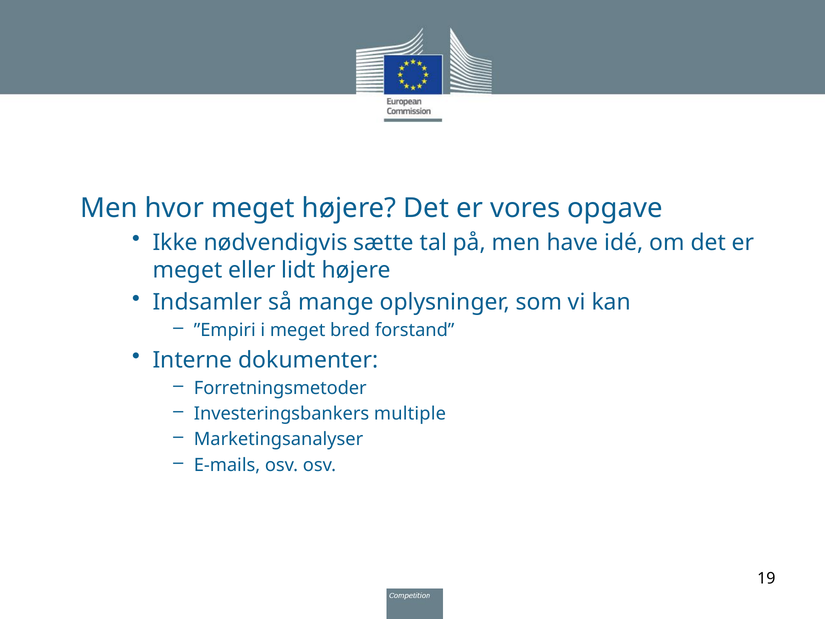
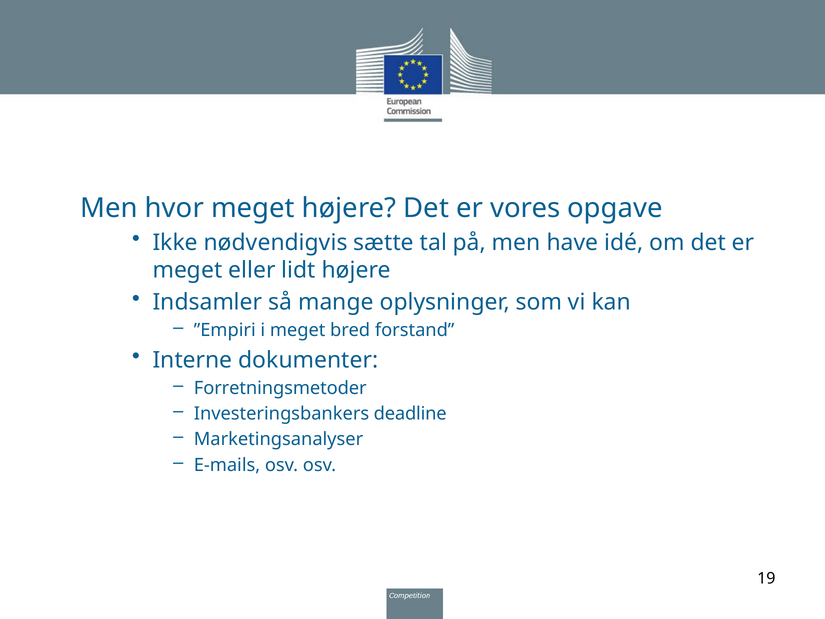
multiple: multiple -> deadline (410, 414)
